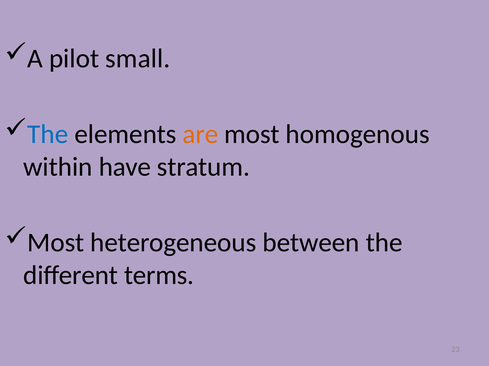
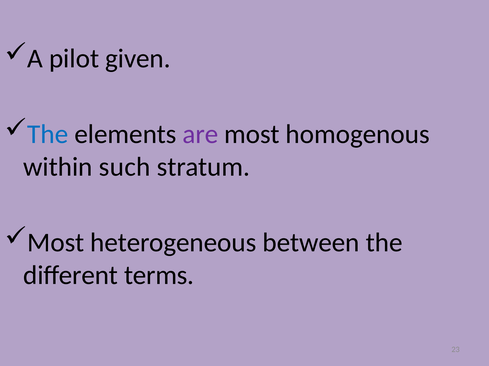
small: small -> given (138, 59)
are colour: orange -> purple (200, 135)
have: have -> such (125, 167)
